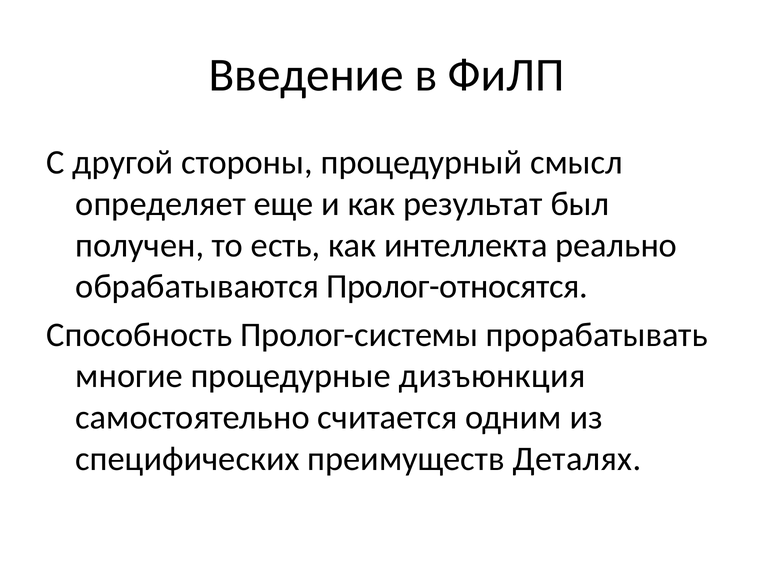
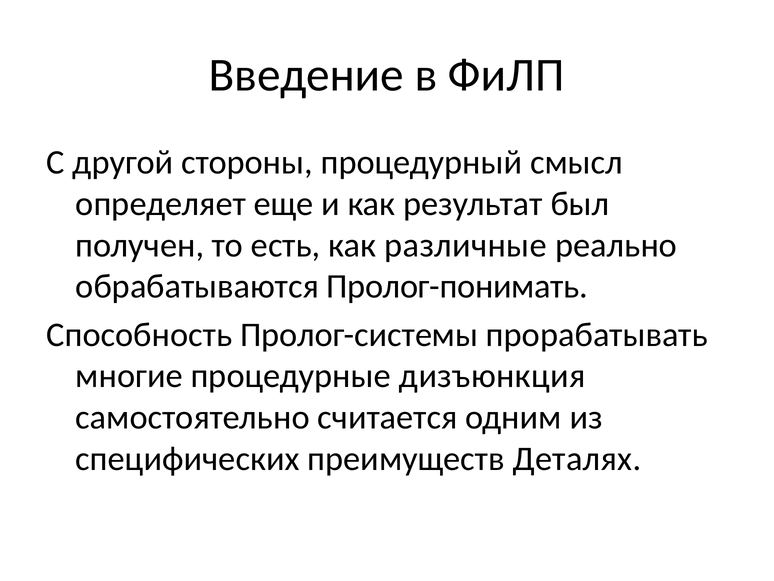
интеллекта: интеллекта -> различные (466, 245)
Пролог-относятся: Пролог-относятся -> Пролог-понимать (457, 286)
